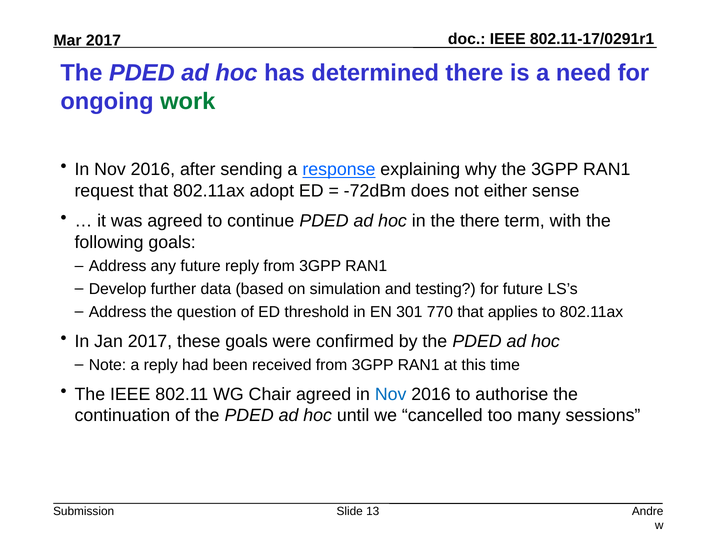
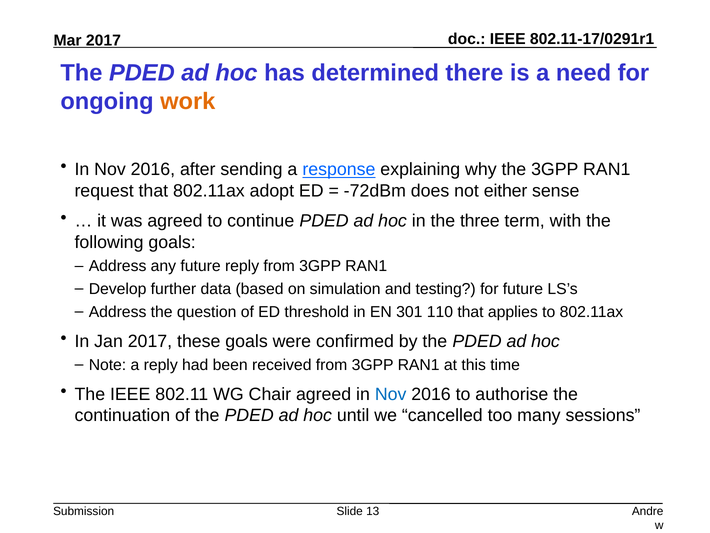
work colour: green -> orange (188, 101)
the there: there -> three (480, 221)
770: 770 -> 110 (440, 312)
